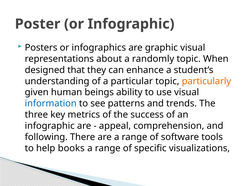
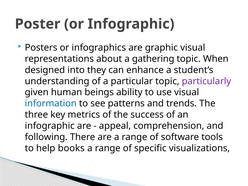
randomly: randomly -> gathering (153, 59)
that: that -> into (76, 70)
particularly colour: orange -> purple (206, 81)
